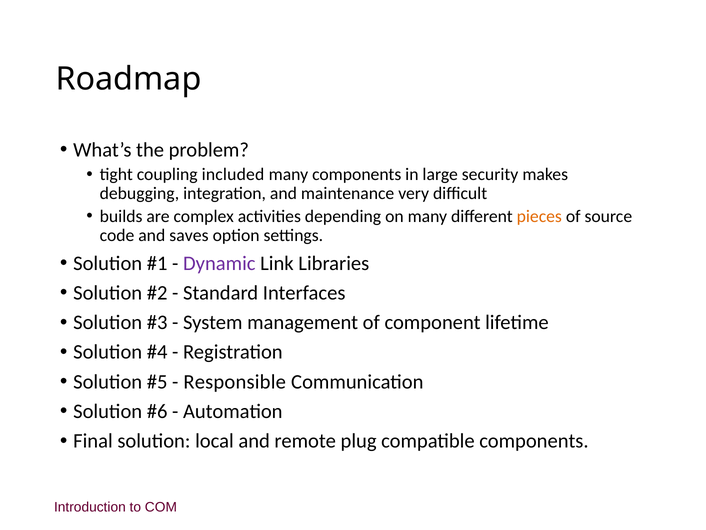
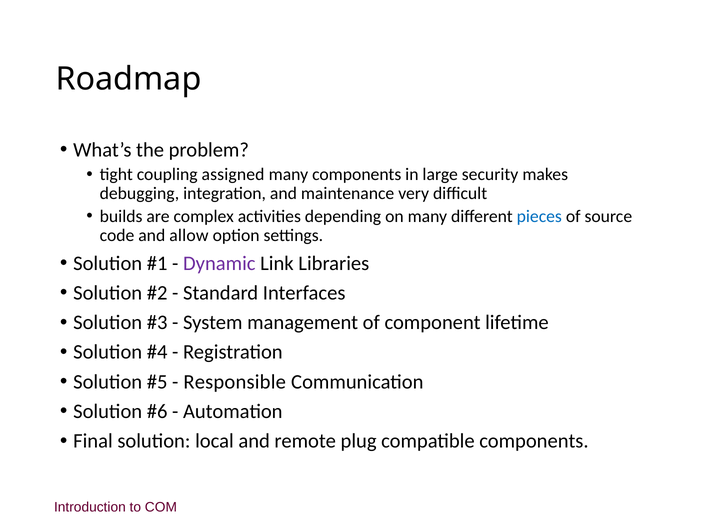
included: included -> assigned (233, 174)
pieces colour: orange -> blue (539, 216)
saves: saves -> allow (189, 235)
